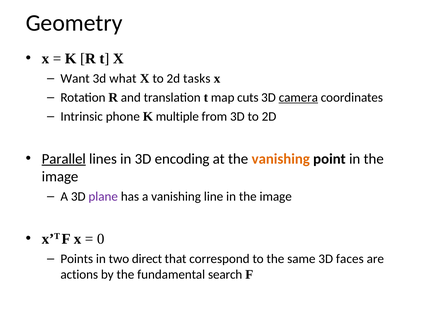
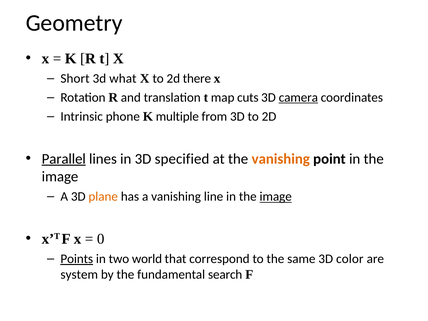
Want: Want -> Short (75, 78)
tasks: tasks -> there (197, 78)
encoding: encoding -> specified (182, 159)
plane colour: purple -> orange (103, 197)
image underline: none -> present (276, 197)
Points underline: none -> present (77, 259)
direct: direct -> world (147, 259)
faces: faces -> color (350, 259)
actions: actions -> system (79, 275)
